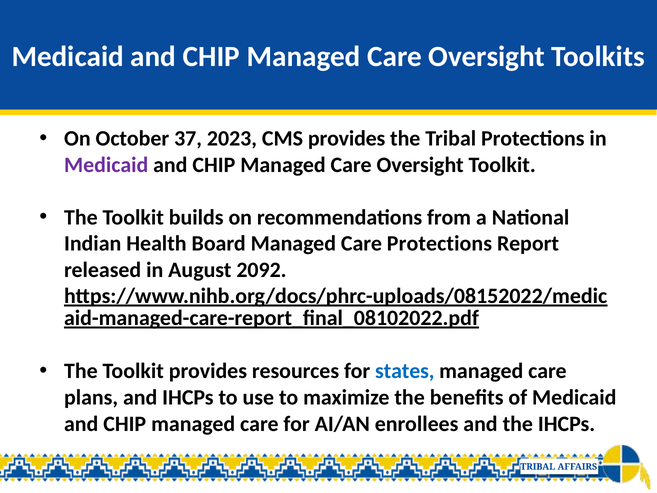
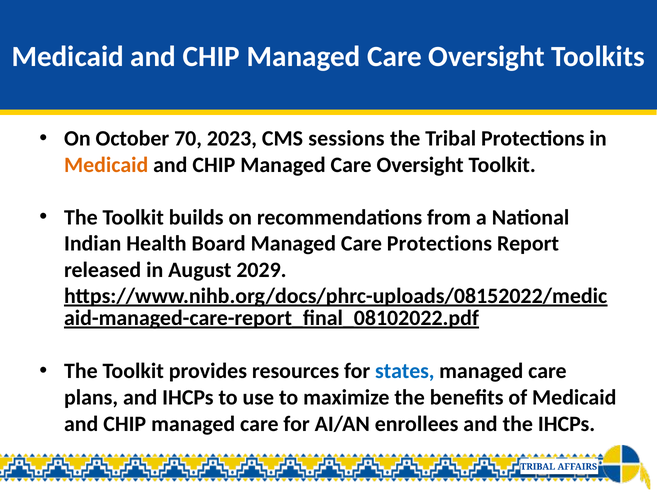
37: 37 -> 70 (188, 138)
CMS provides: provides -> sessions (346, 138)
Medicaid colour: purple -> orange (106, 165)
2092: 2092 -> 2029 (261, 270)
